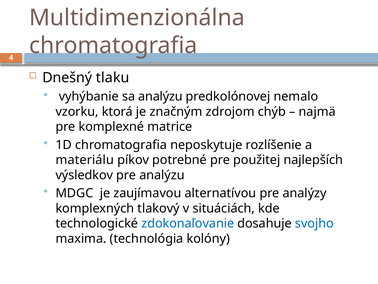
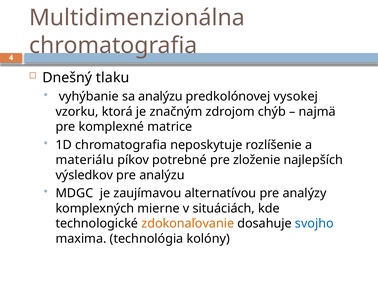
nemalo: nemalo -> vysokej (296, 96)
použitej: použitej -> zloženie (257, 160)
tlakový: tlakový -> mierne (159, 208)
zdokonaľovanie colour: blue -> orange (188, 223)
